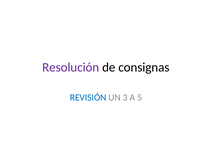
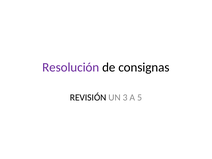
REVISIÓN colour: blue -> black (88, 97)
